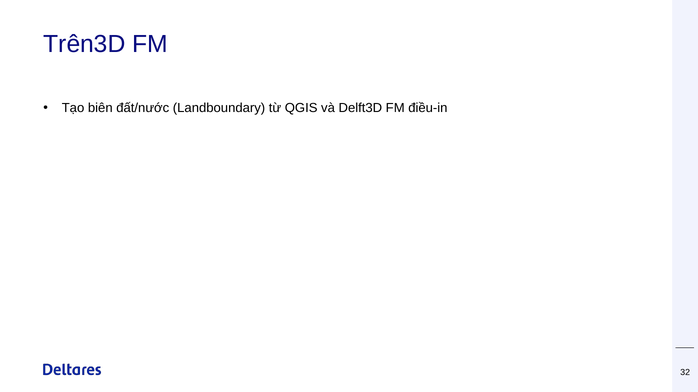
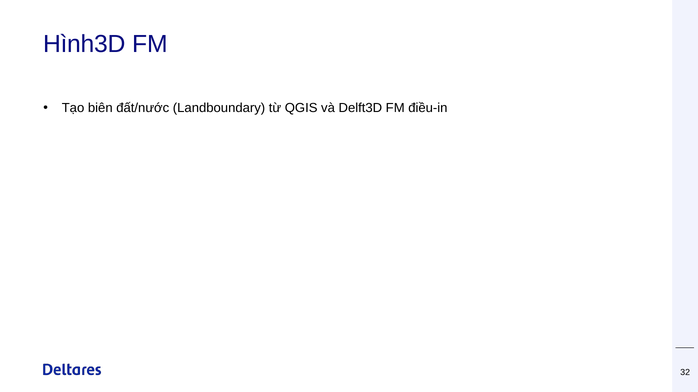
Trên3D: Trên3D -> Hình3D (84, 44)
